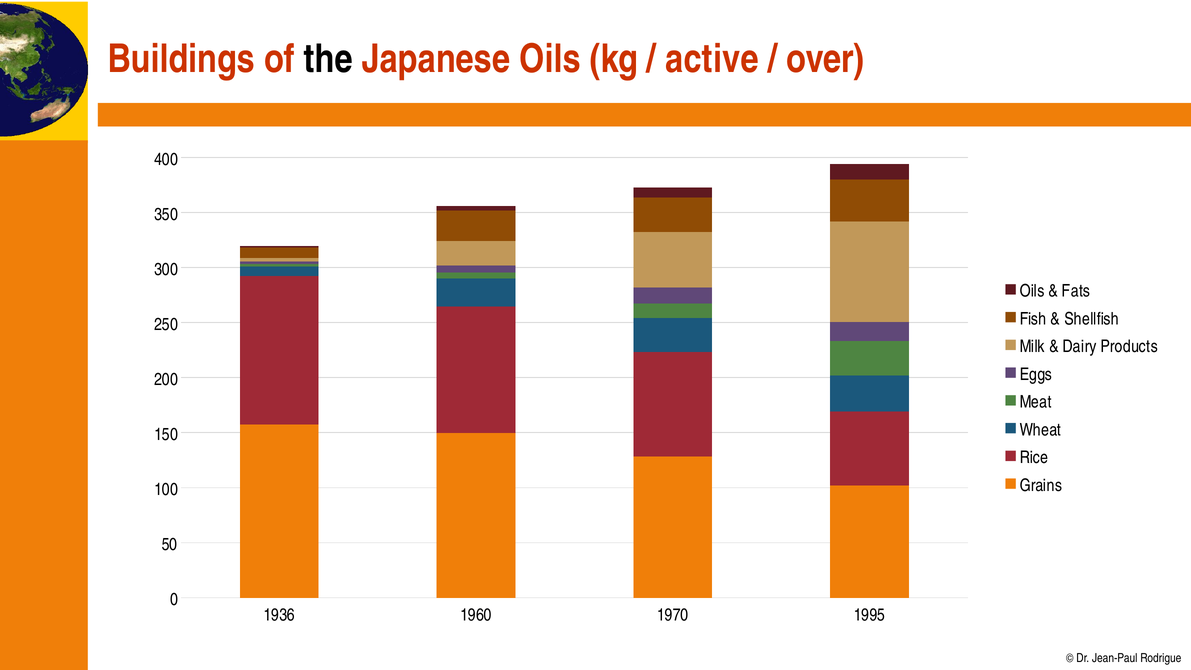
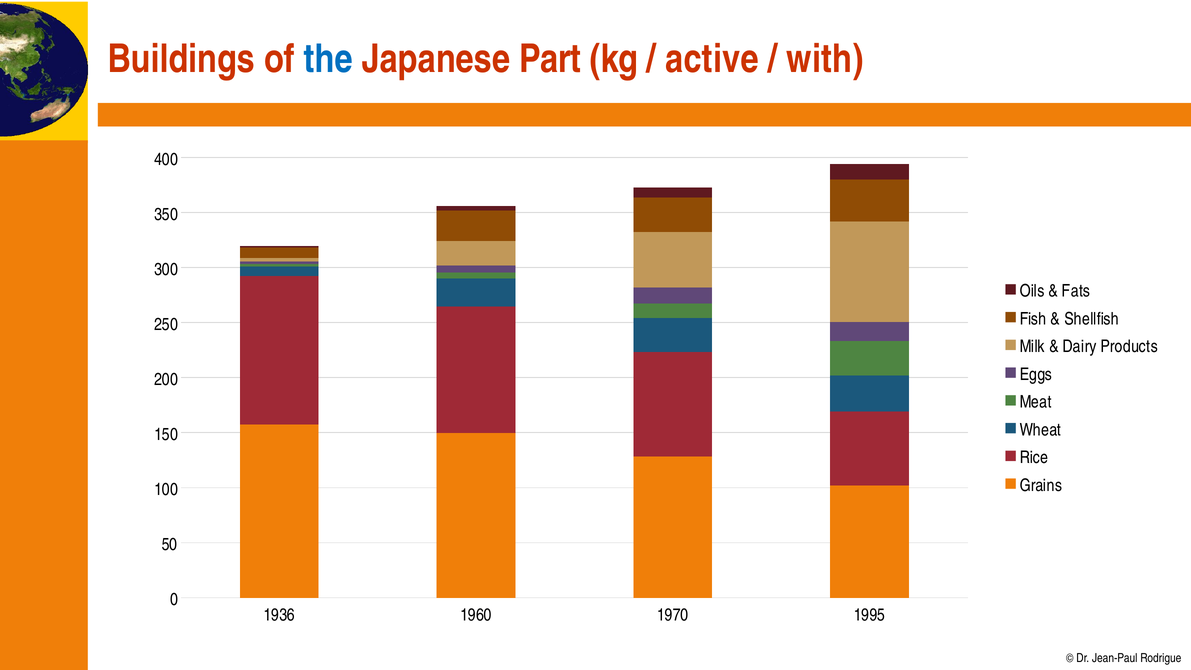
the colour: black -> blue (328, 59)
Japanese Oils: Oils -> Part (550, 59)
over: over -> with (825, 59)
